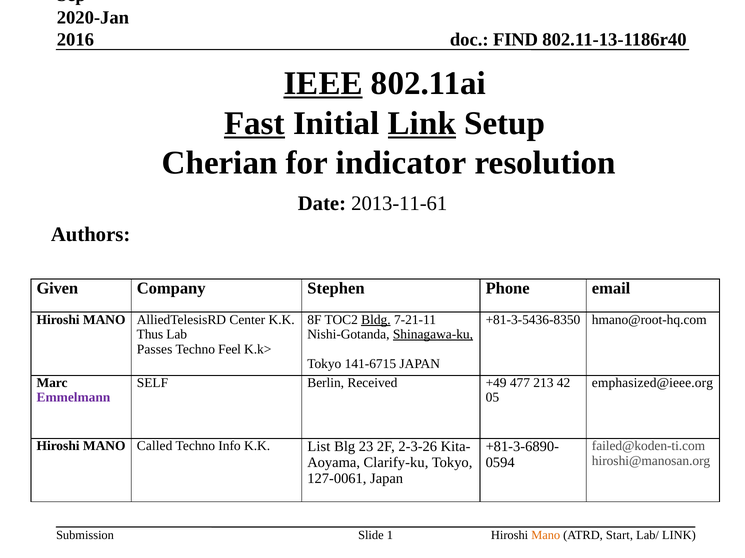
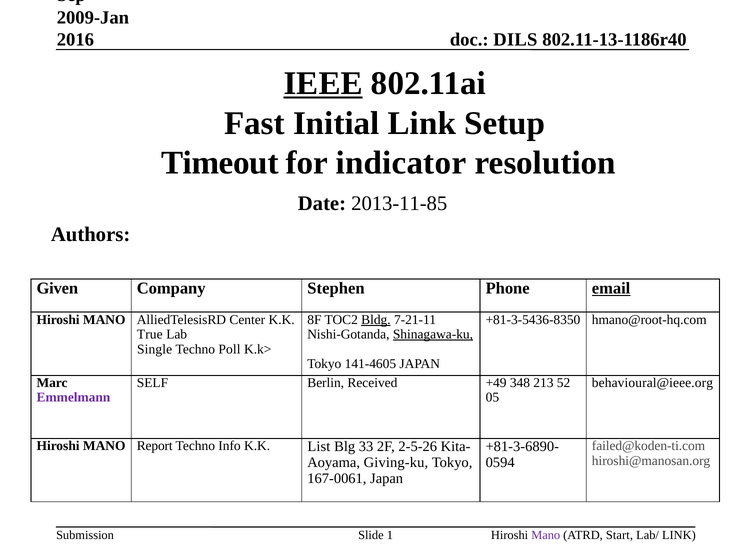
2020-Jan: 2020-Jan -> 2009-Jan (93, 17)
FIND: FIND -> DILS (515, 40)
Fast underline: present -> none (254, 123)
Link underline: present -> none (422, 123)
Cherian: Cherian -> Timeout (220, 163)
2013-11-61: 2013-11-61 -> 2013-11-85 (399, 204)
email underline: none -> present (611, 289)
Thus: Thus -> True (150, 335)
Passes: Passes -> Single (155, 350)
Feel: Feel -> Poll (229, 350)
141-6715: 141-6715 -> 141-4605 (370, 364)
477: 477 -> 348 (520, 383)
42: 42 -> 52 (564, 383)
emphasized@ieee.org: emphasized@ieee.org -> behavioural@ieee.org (652, 383)
Called: Called -> Report (155, 447)
23: 23 -> 33 (366, 447)
2-3-26: 2-3-26 -> 2-5-26 (418, 447)
Clarify-ku: Clarify-ku -> Giving-ku (396, 463)
127-0061: 127-0061 -> 167-0061 (337, 479)
Mano colour: orange -> purple (546, 536)
